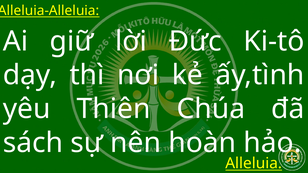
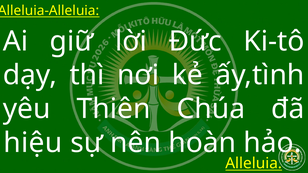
sách: sách -> hiệu (33, 143)
